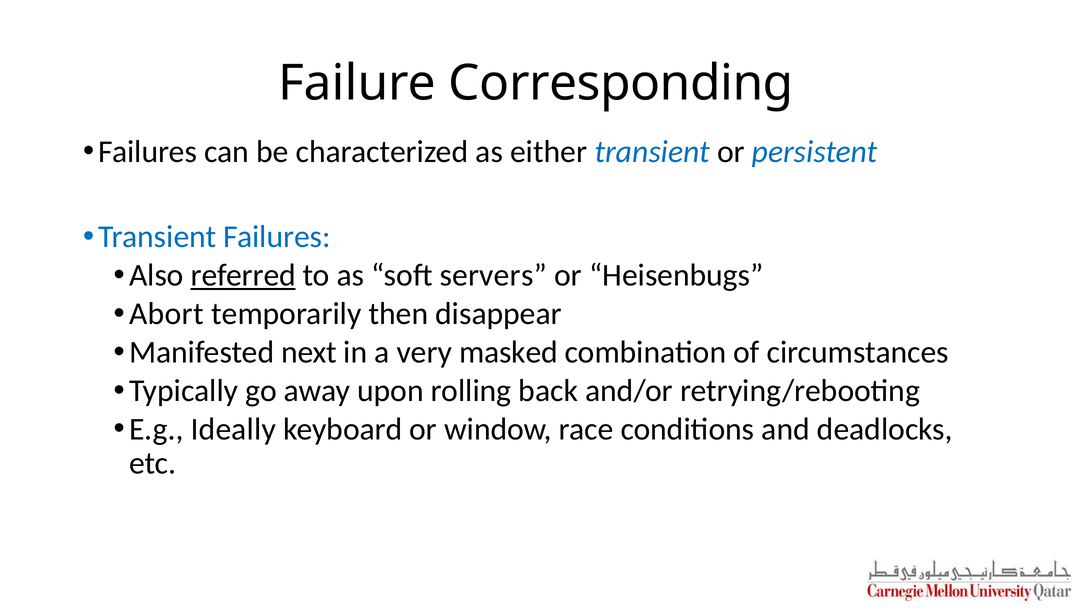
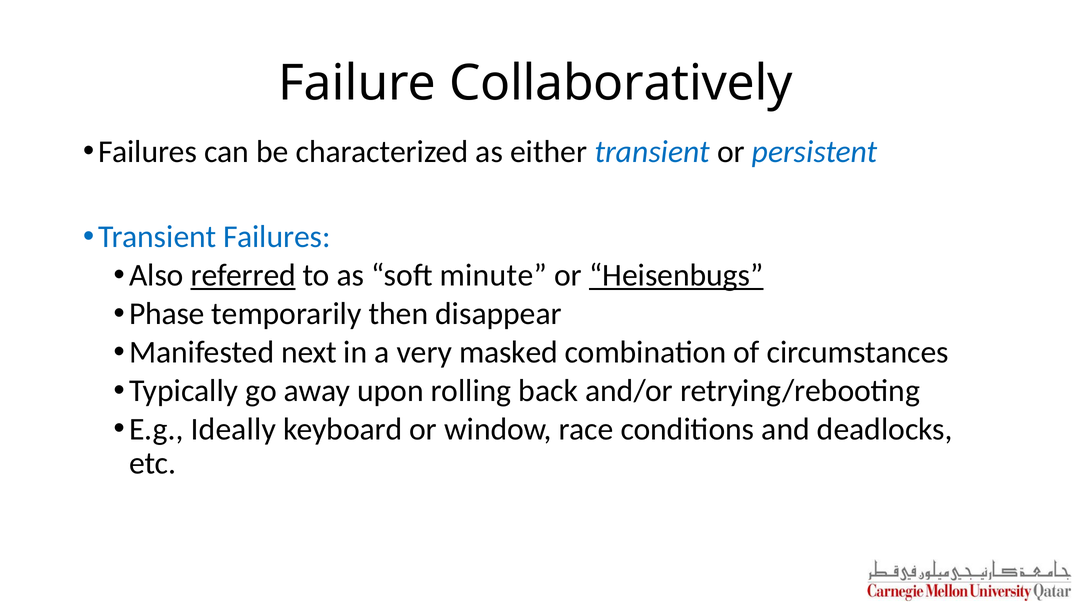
Corresponding: Corresponding -> Collaboratively (621, 83)
servers: servers -> minute (493, 275)
Heisenbugs underline: none -> present (676, 275)
Abort: Abort -> Phase (167, 314)
